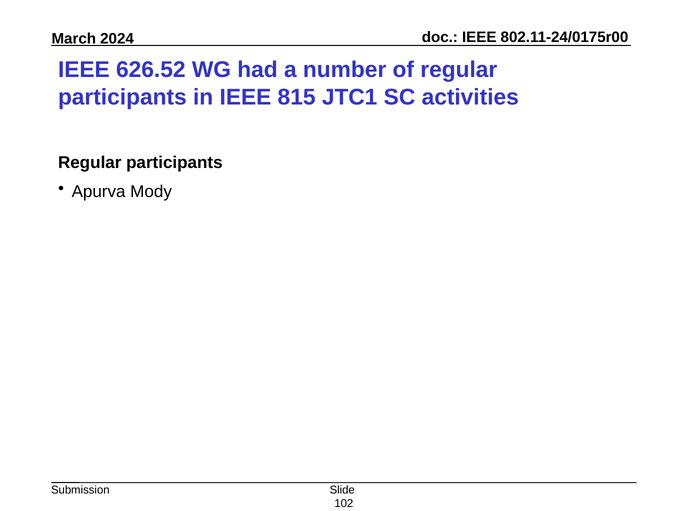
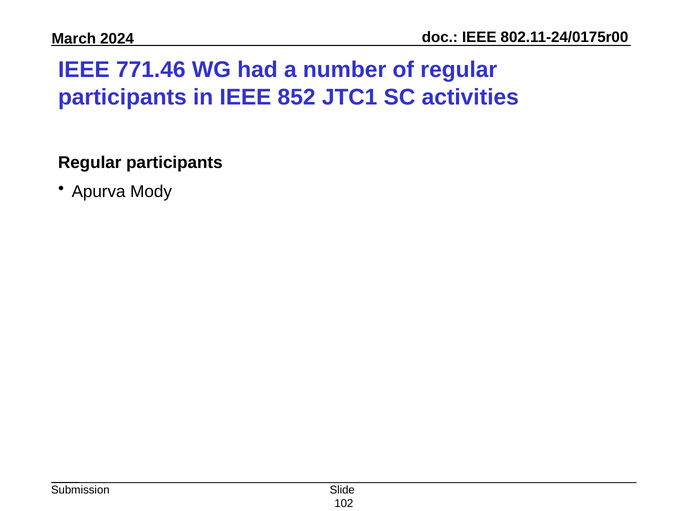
626.52: 626.52 -> 771.46 (151, 70)
815: 815 -> 852 (297, 97)
